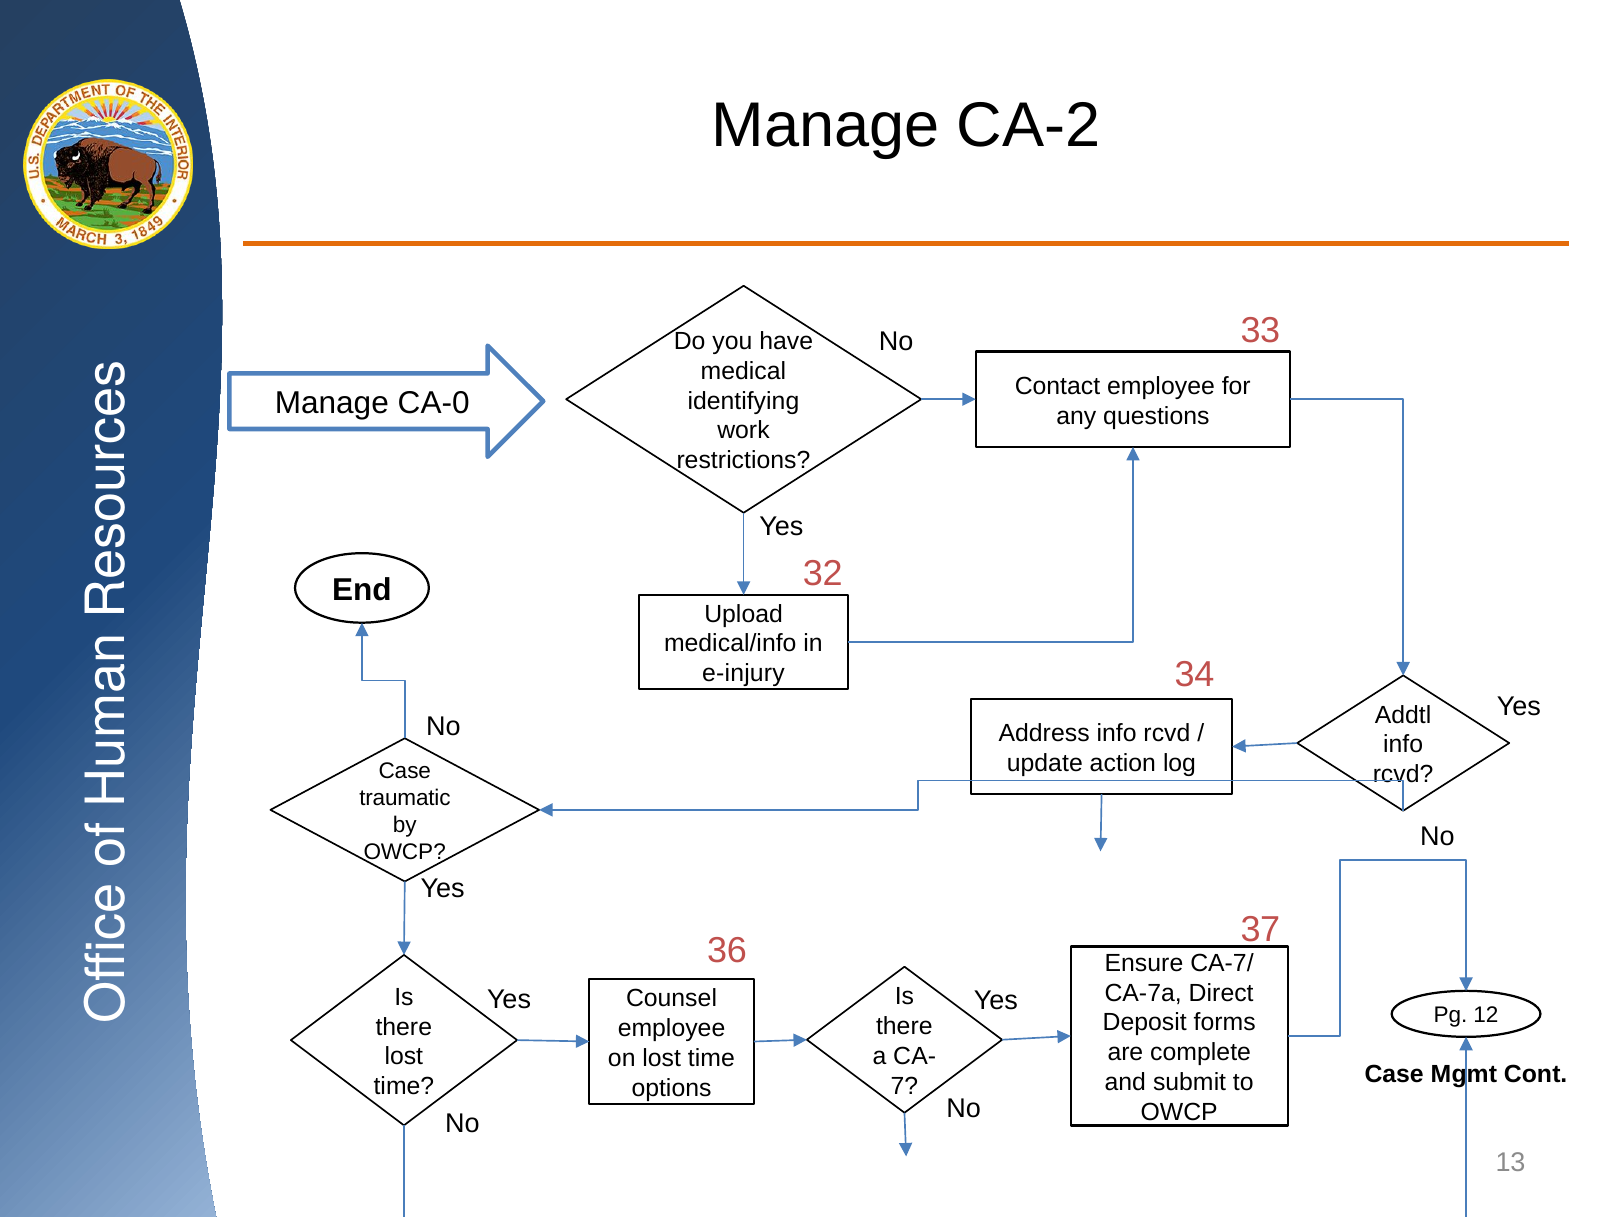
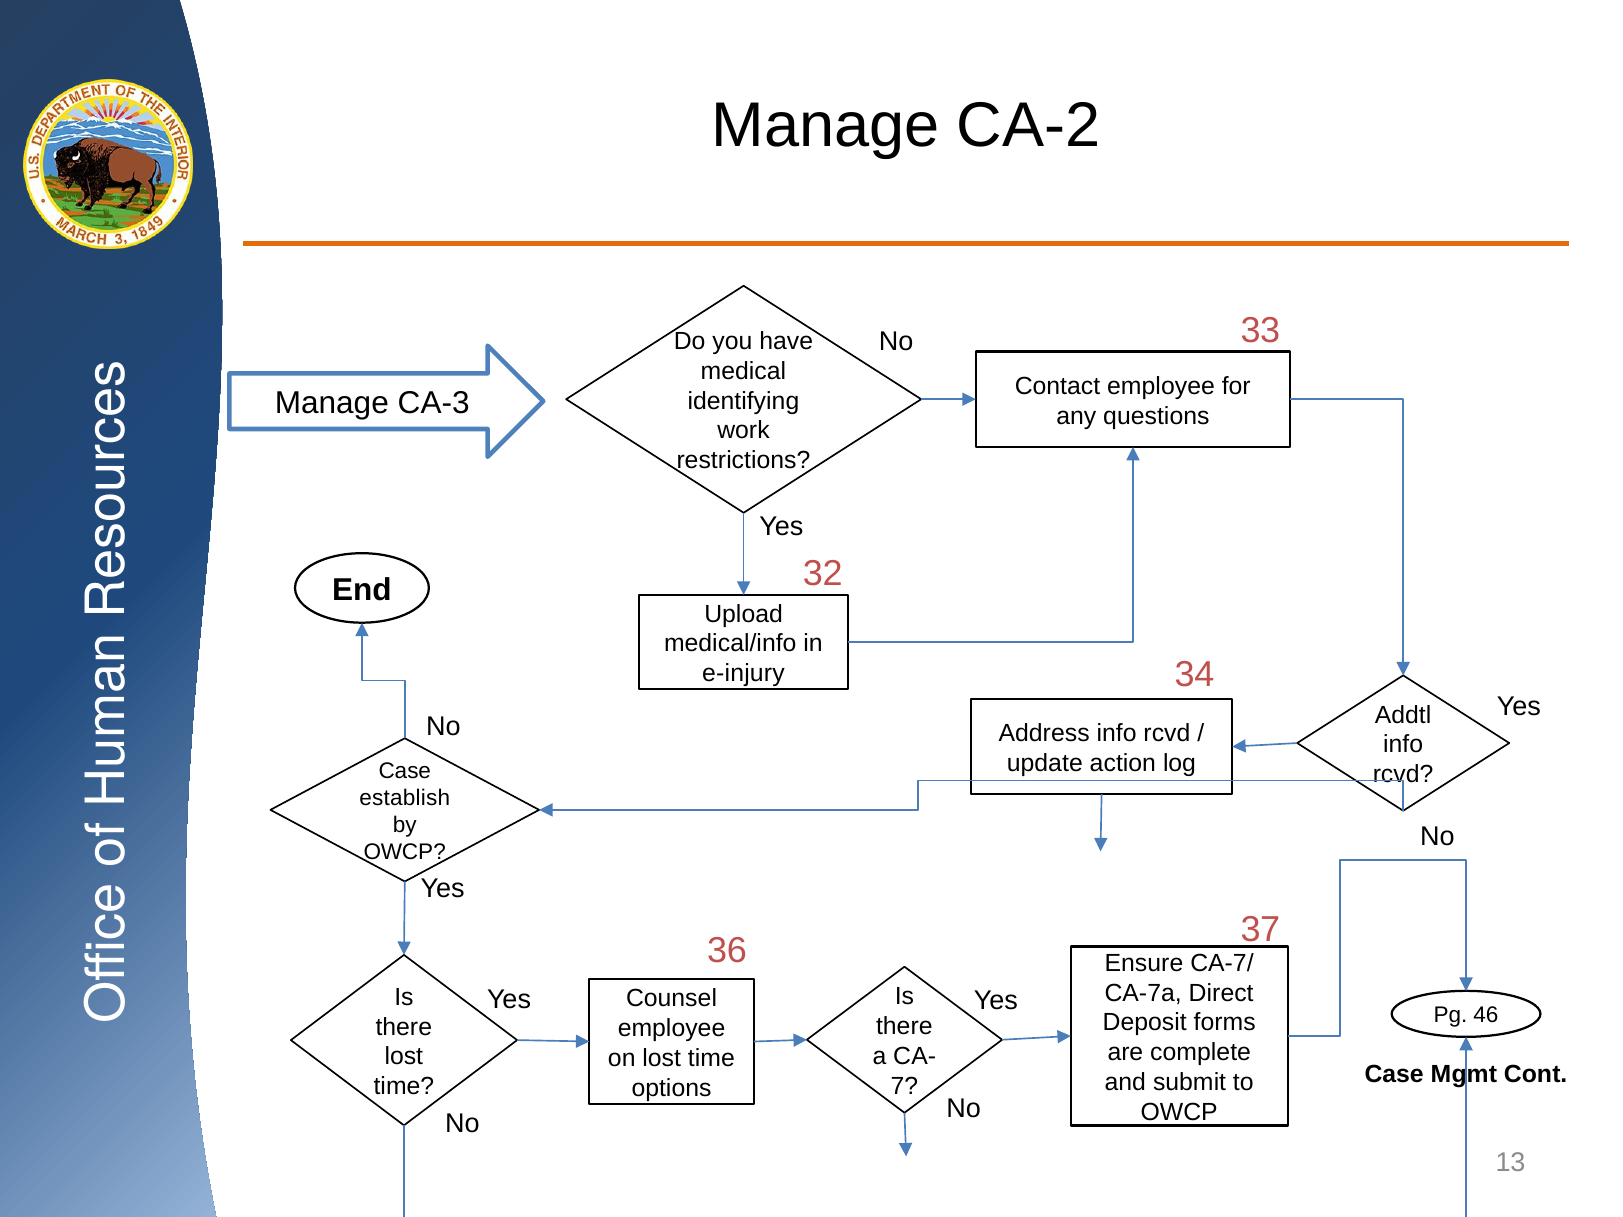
CA-0: CA-0 -> CA-3 (434, 403)
traumatic: traumatic -> establish (405, 798)
12: 12 -> 46 (1486, 1016)
